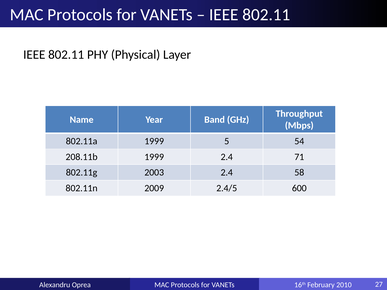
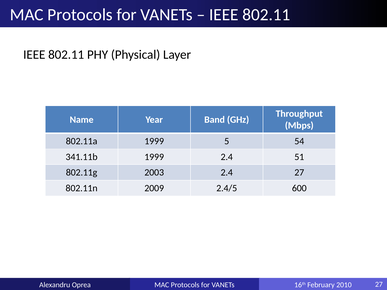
208.11b: 208.11b -> 341.11b (82, 157)
71: 71 -> 51 (299, 157)
2.4 58: 58 -> 27 (299, 173)
